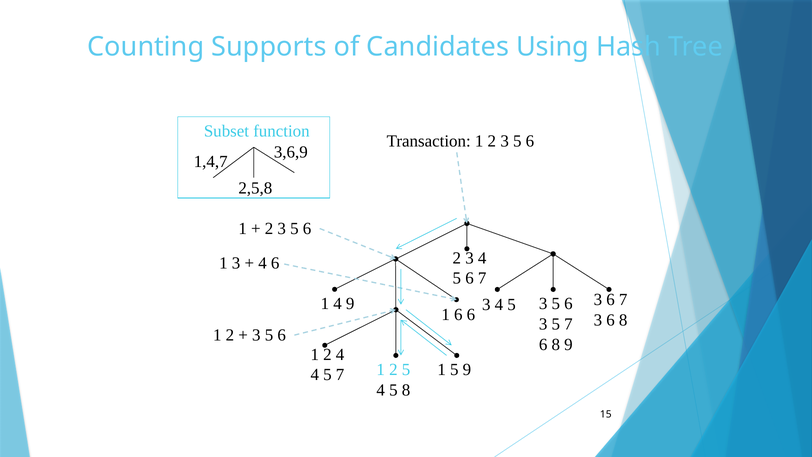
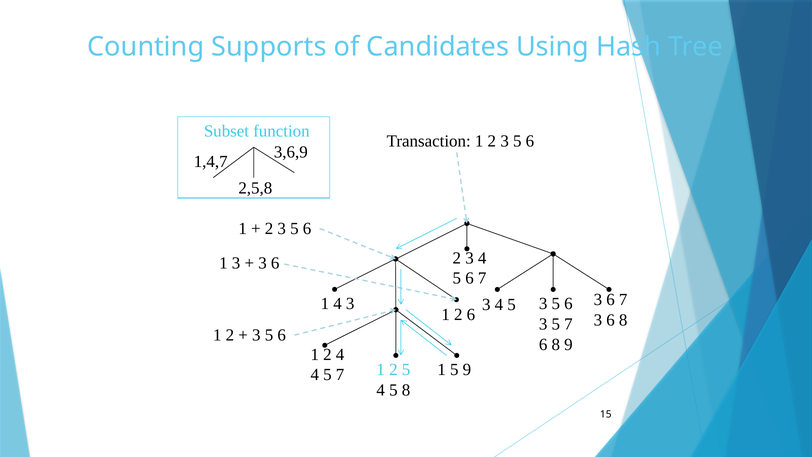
4: 4 -> 3 (263, 263)
4 9: 9 -> 3 (350, 304)
6: 6 -> 2 (458, 315)
